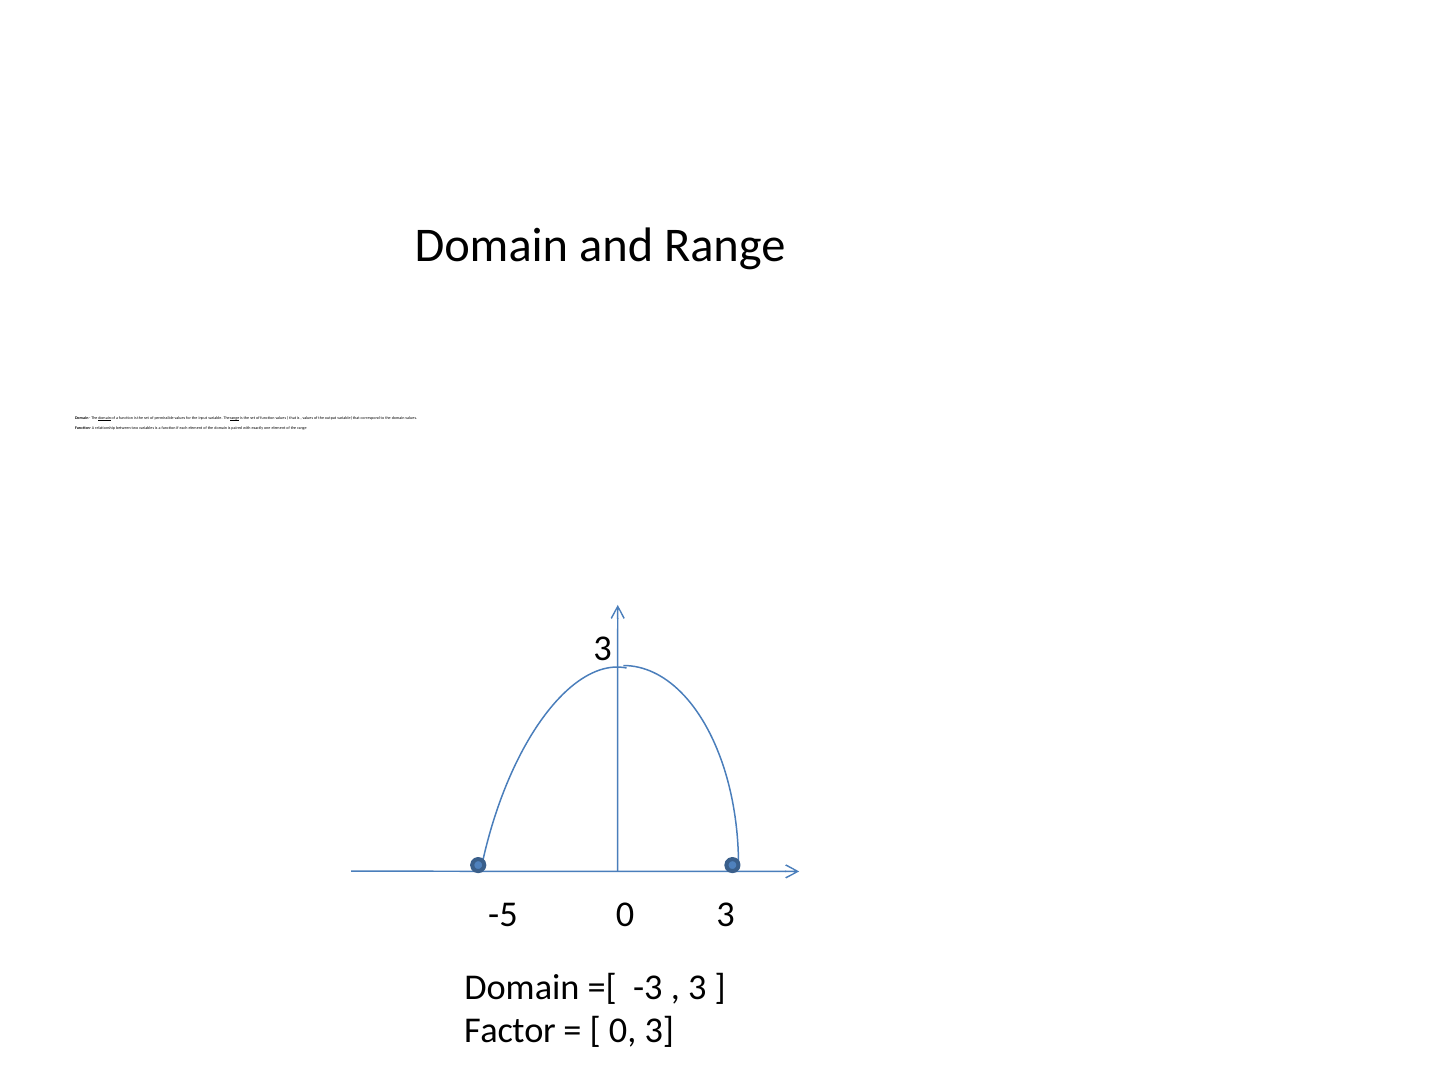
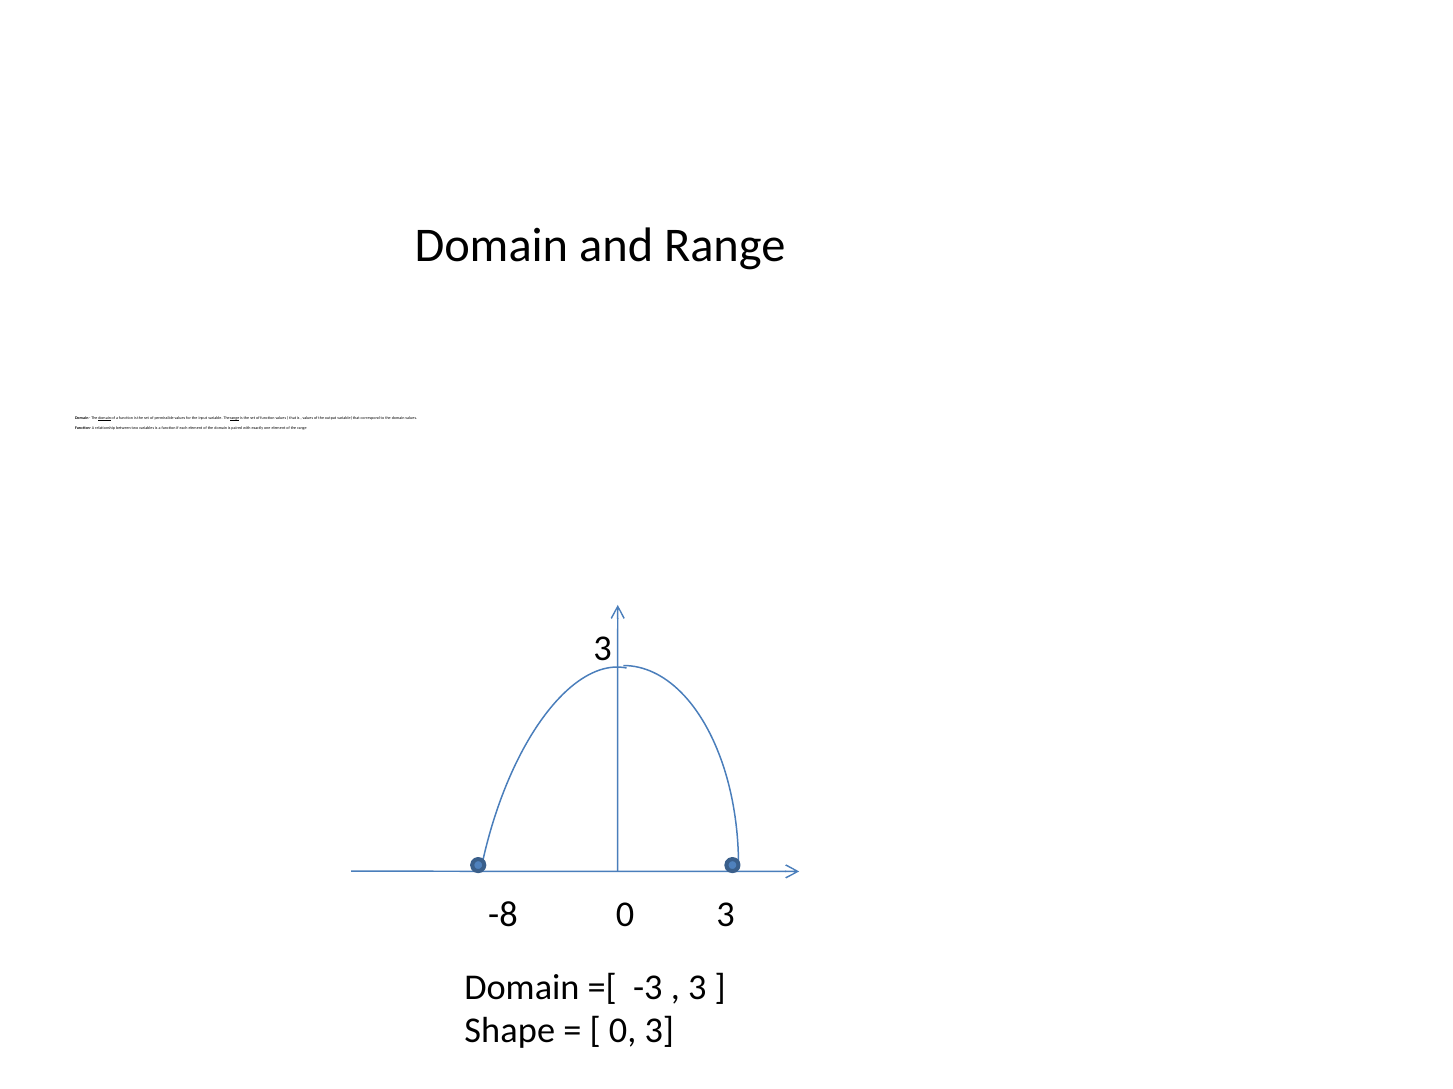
-5: -5 -> -8 (503, 915)
Factor: Factor -> Shape (510, 1032)
